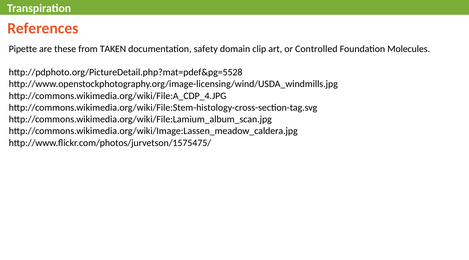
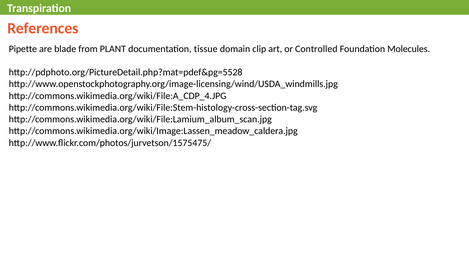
these: these -> blade (65, 49)
TAKEN: TAKEN -> PLANT (113, 49)
safety: safety -> tissue (206, 49)
